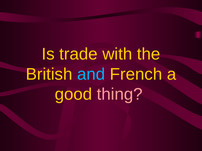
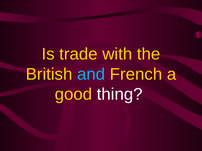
thing colour: pink -> white (120, 95)
